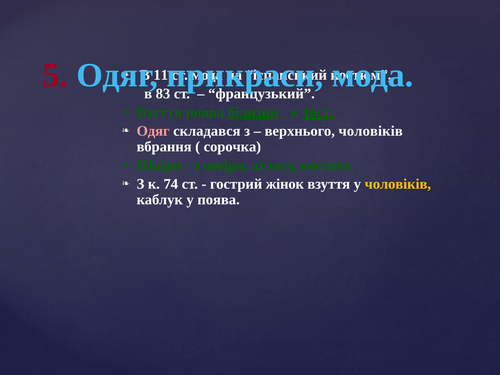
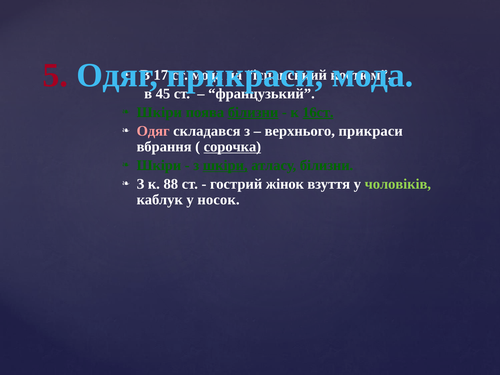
11: 11 -> 17 (161, 75)
83: 83 -> 45 (163, 94)
Взуття: Взуття -> Шкіри (159, 112)
верхнього чоловіків: чоловіків -> прикраси (371, 131)
сорочка underline: none -> present (232, 147)
шкіри underline: none -> present (225, 165)
атласу костюм: костюм -> білизни (327, 165)
74: 74 -> 88 (171, 184)
чоловіків colour: yellow -> light green (398, 184)
у поява: поява -> носок (219, 200)
